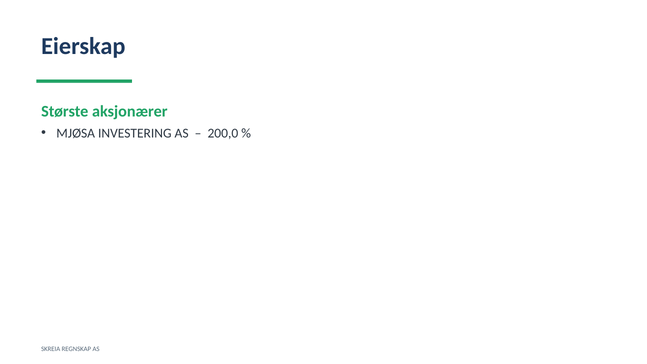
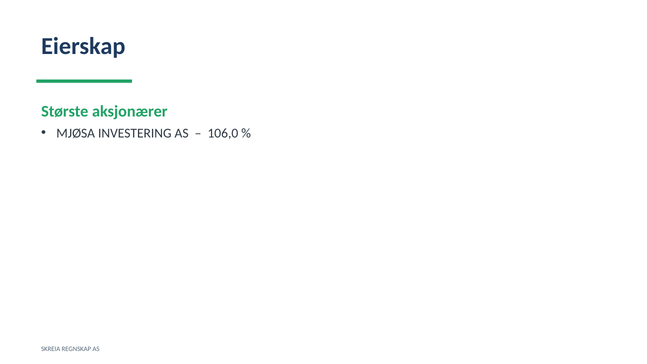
200,0: 200,0 -> 106,0 (223, 133)
